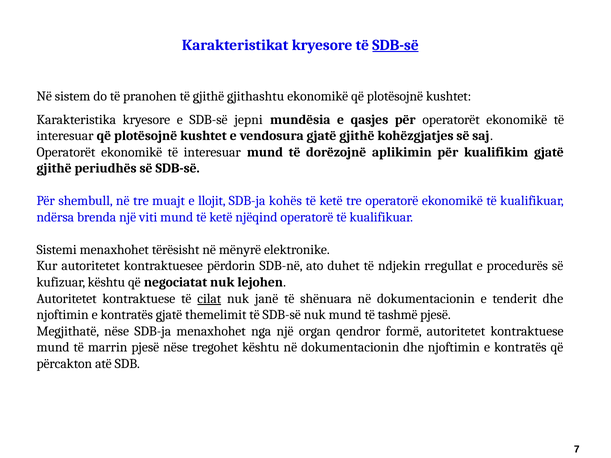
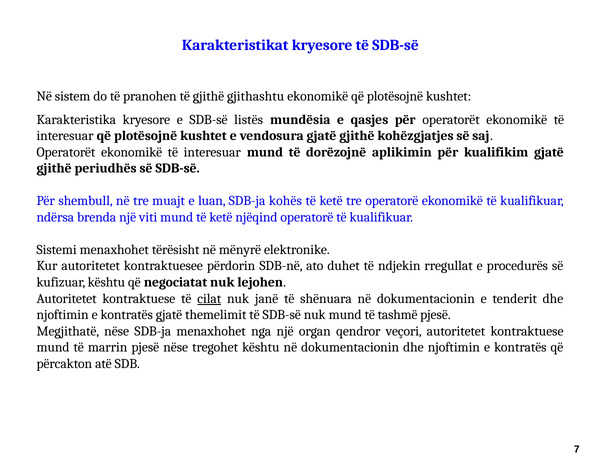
SDB-së underline: present -> none (396, 45)
jepni: jepni -> listës (249, 120)
llojit: llojit -> luan (212, 201)
formë: formë -> veçori (404, 331)
